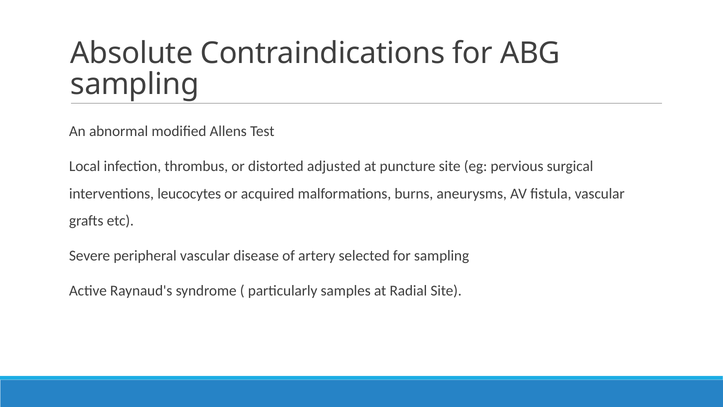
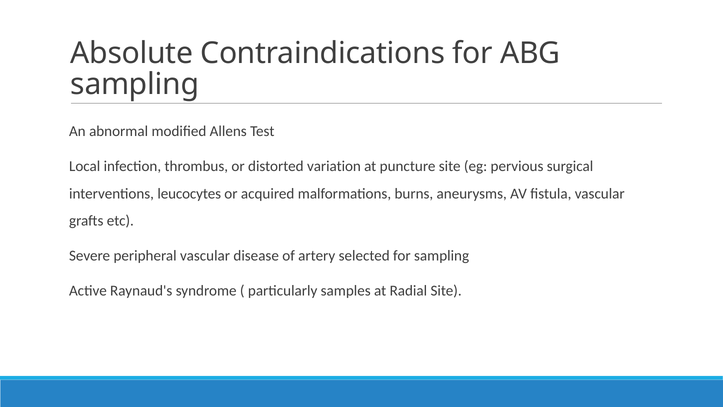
adjusted: adjusted -> variation (334, 166)
